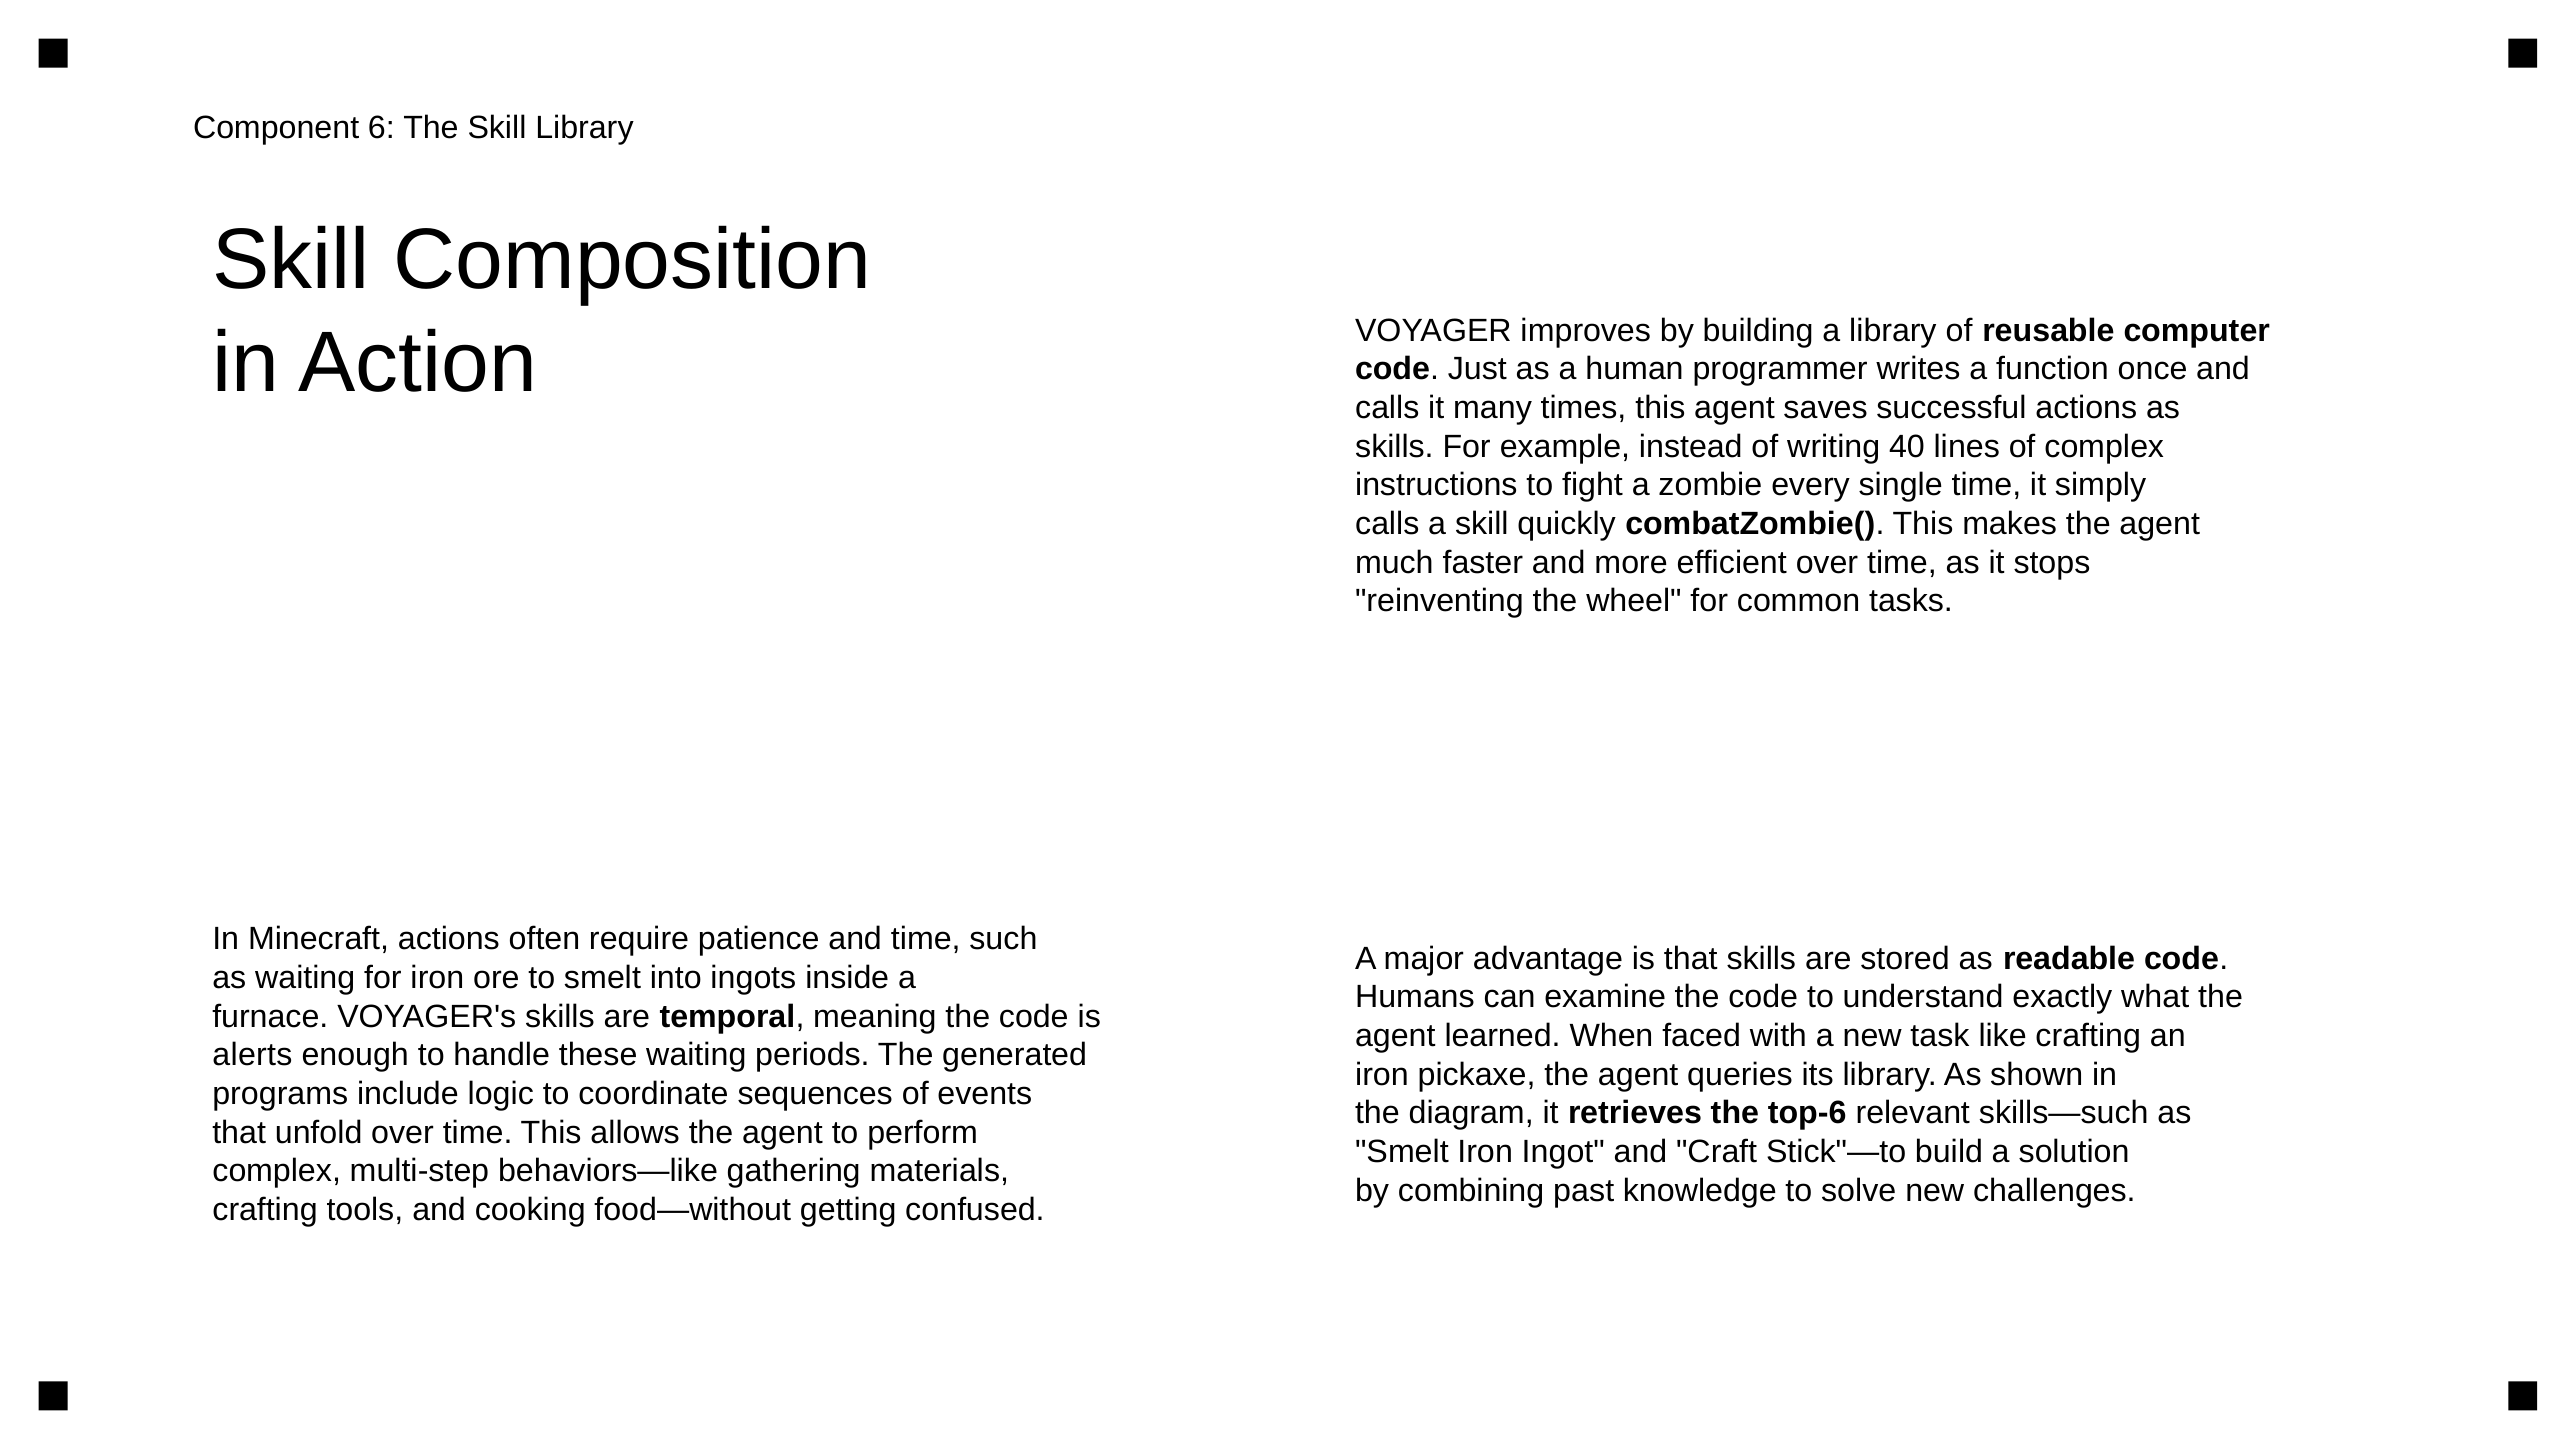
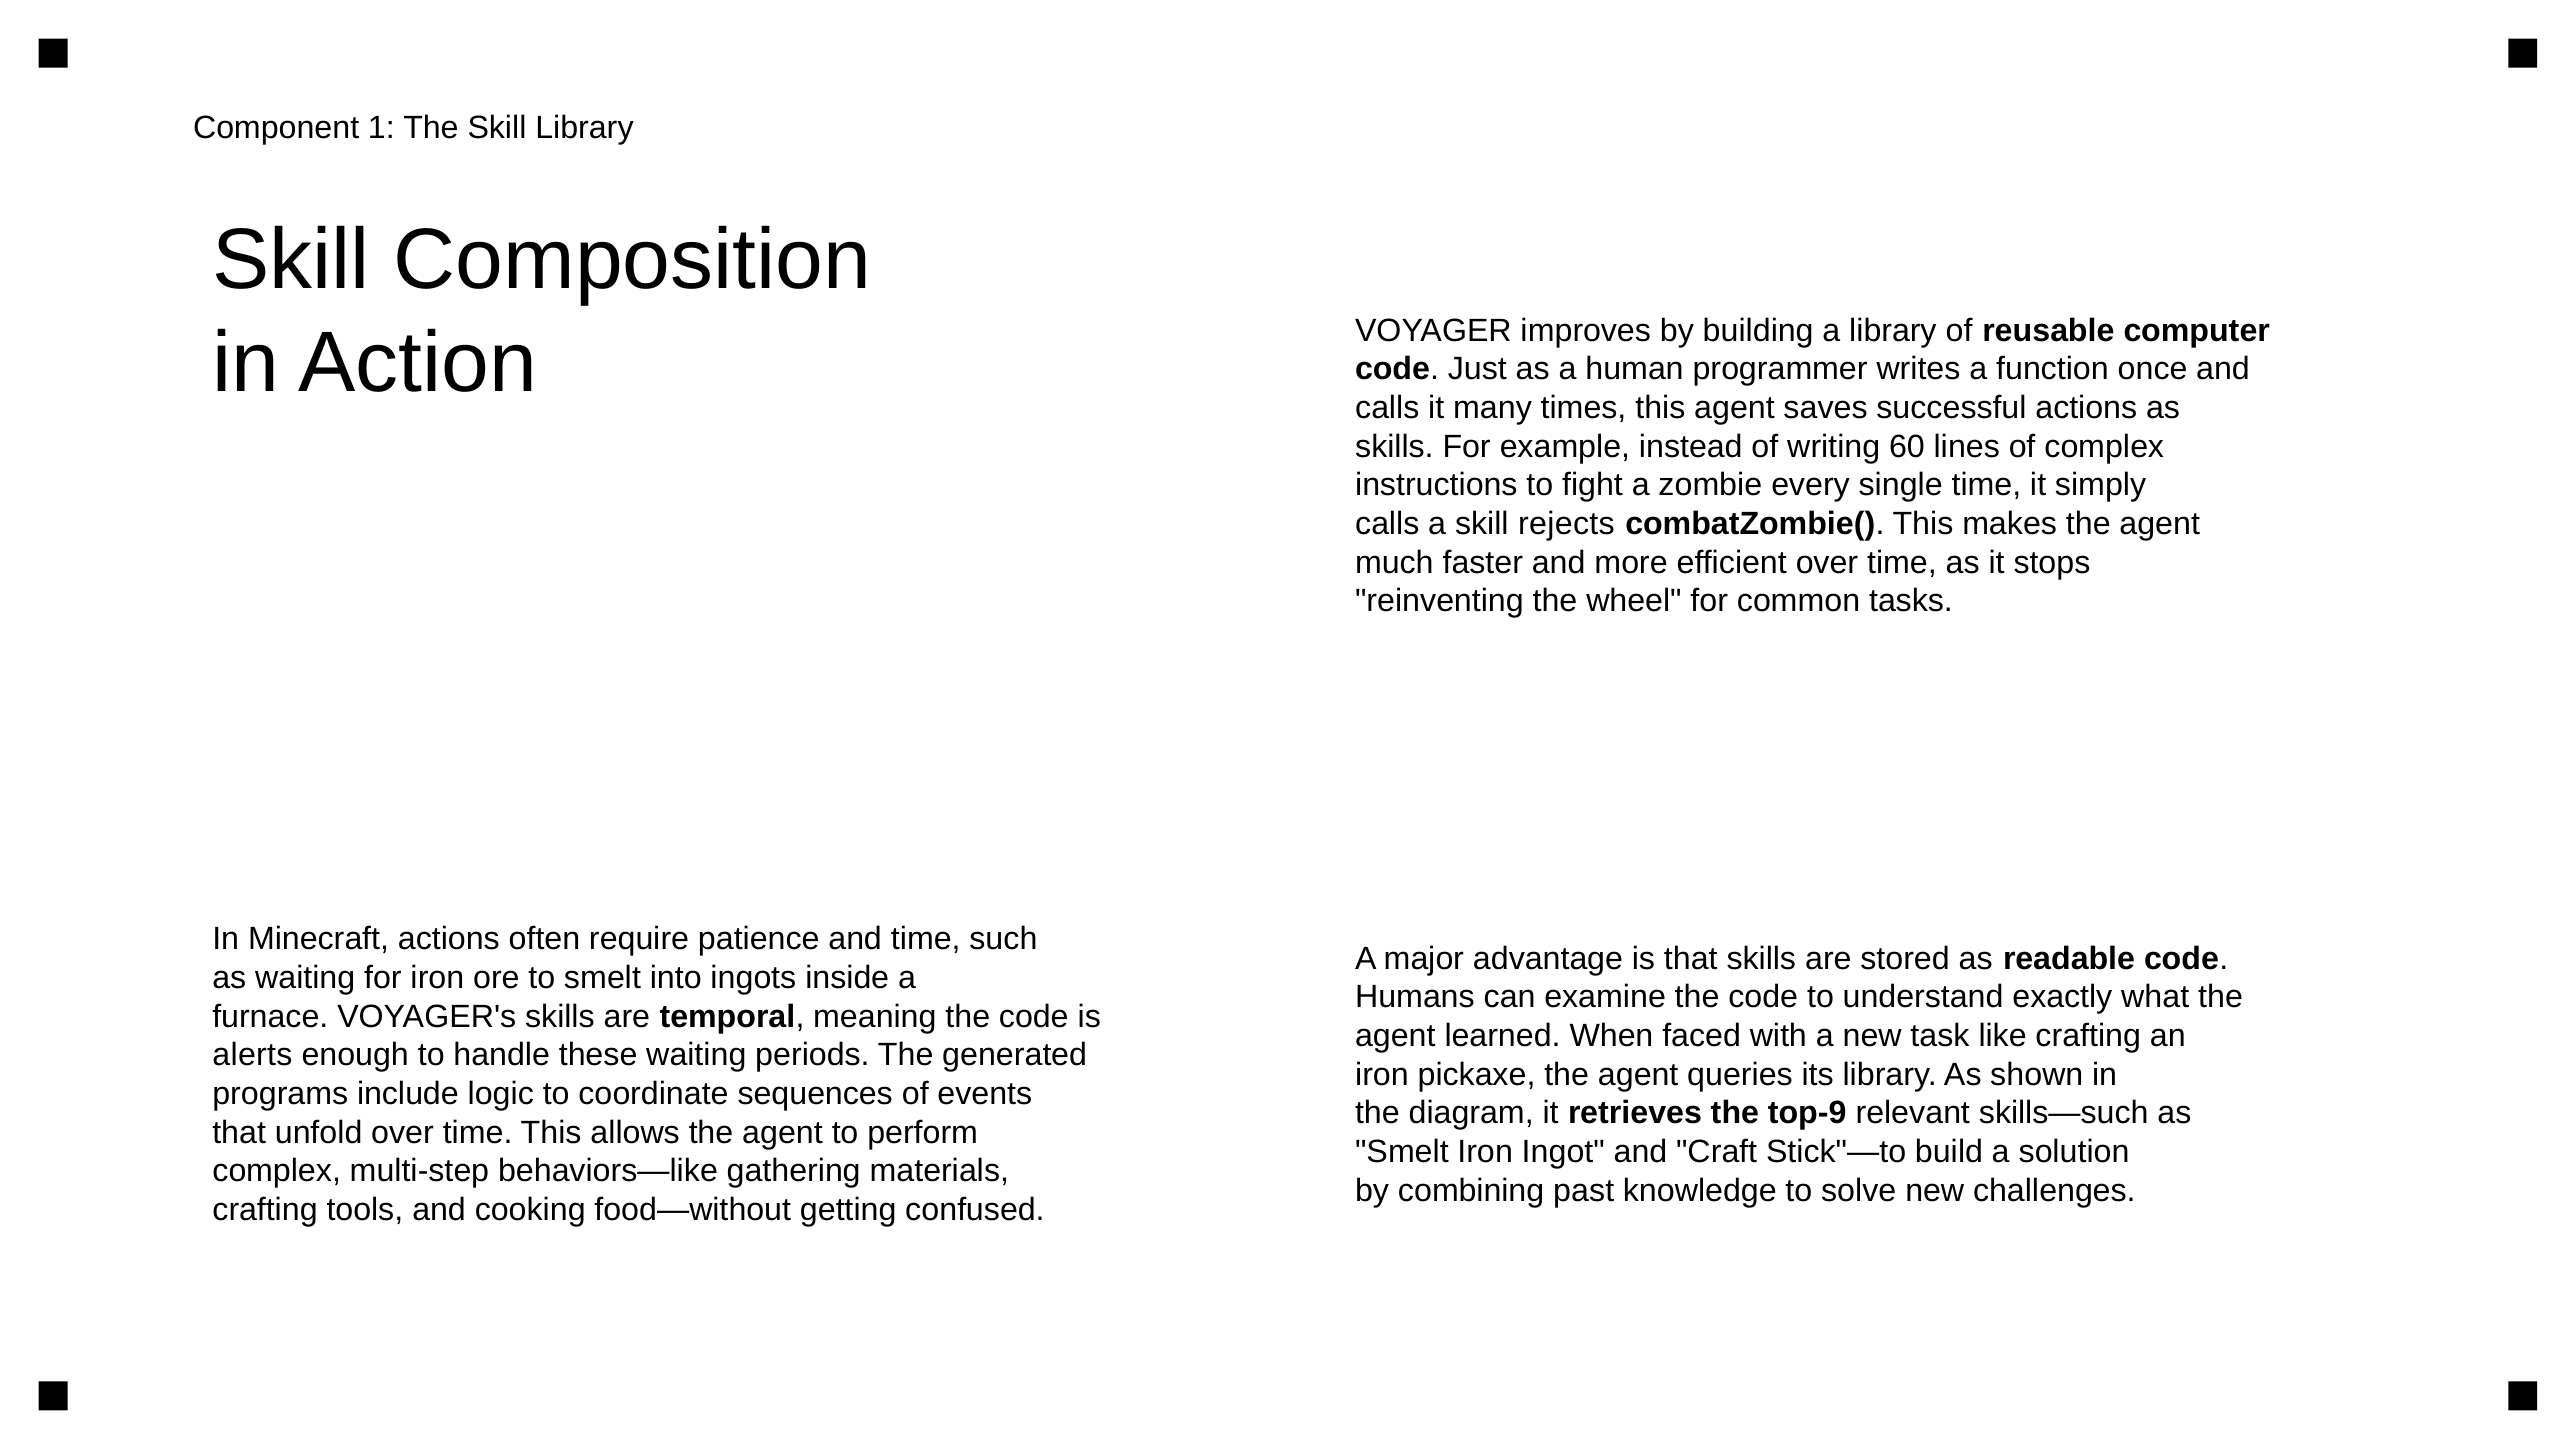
6: 6 -> 1 (381, 128)
40: 40 -> 60 (1907, 447)
quickly: quickly -> rejects (1566, 524)
top-6: top-6 -> top-9 (1807, 1113)
